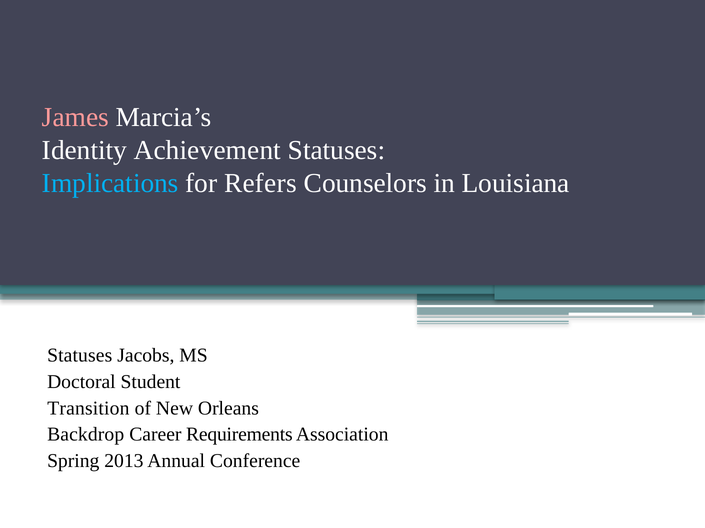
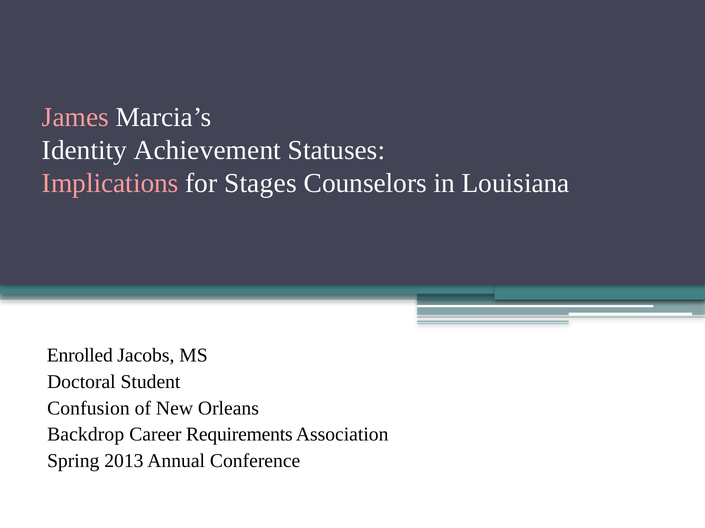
Implications colour: light blue -> pink (110, 183)
Refers: Refers -> Stages (260, 183)
Statuses: Statuses -> Enrolled (80, 356)
Transition: Transition -> Confusion (88, 409)
